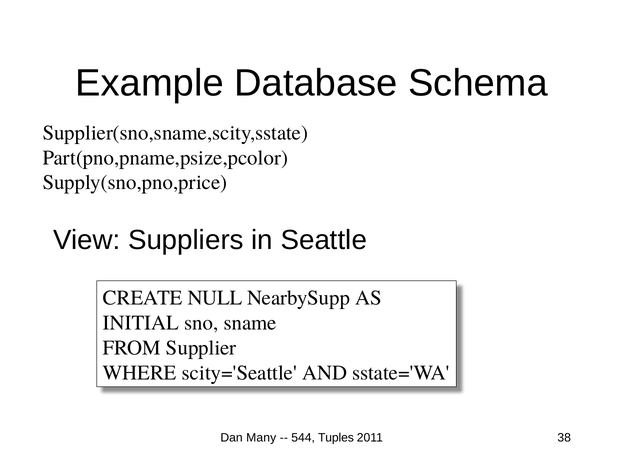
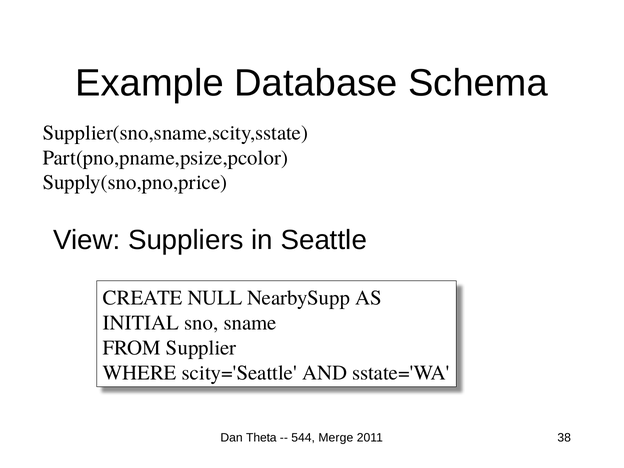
Many: Many -> Theta (261, 438)
Tuples: Tuples -> Merge (336, 438)
